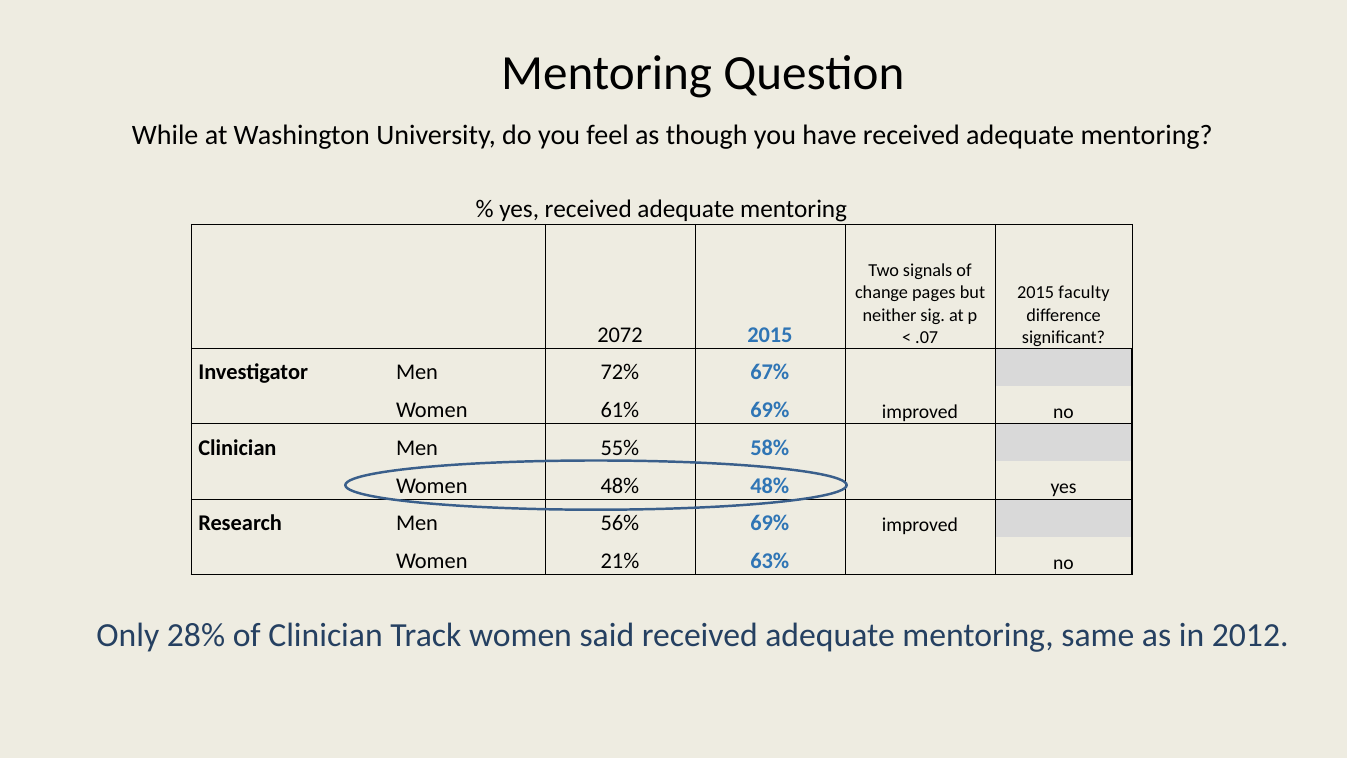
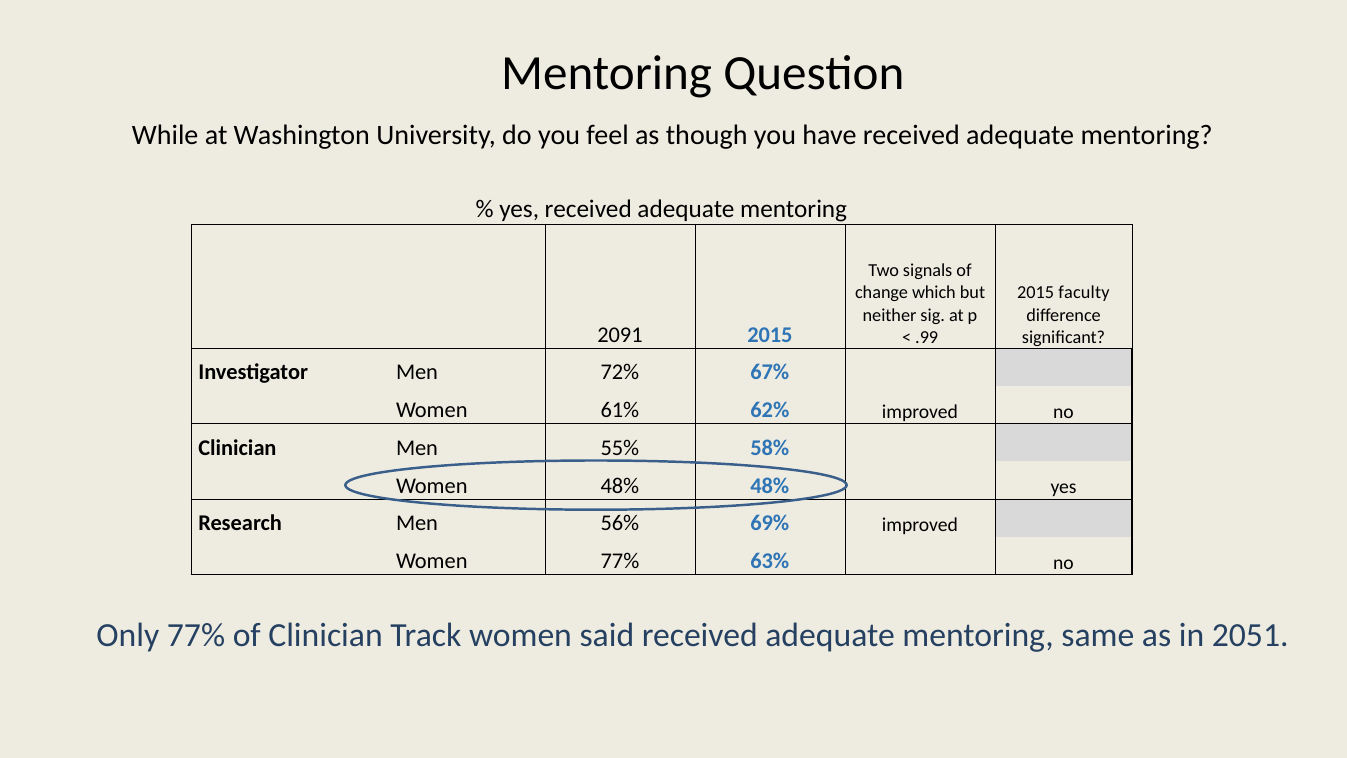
pages: pages -> which (934, 293)
2072: 2072 -> 2091 (620, 335)
.07: .07 -> .99 (927, 337)
61% 69%: 69% -> 62% (770, 410)
Women 21%: 21% -> 77% (620, 561)
Only 28%: 28% -> 77% (196, 635)
2012: 2012 -> 2051 (1250, 635)
